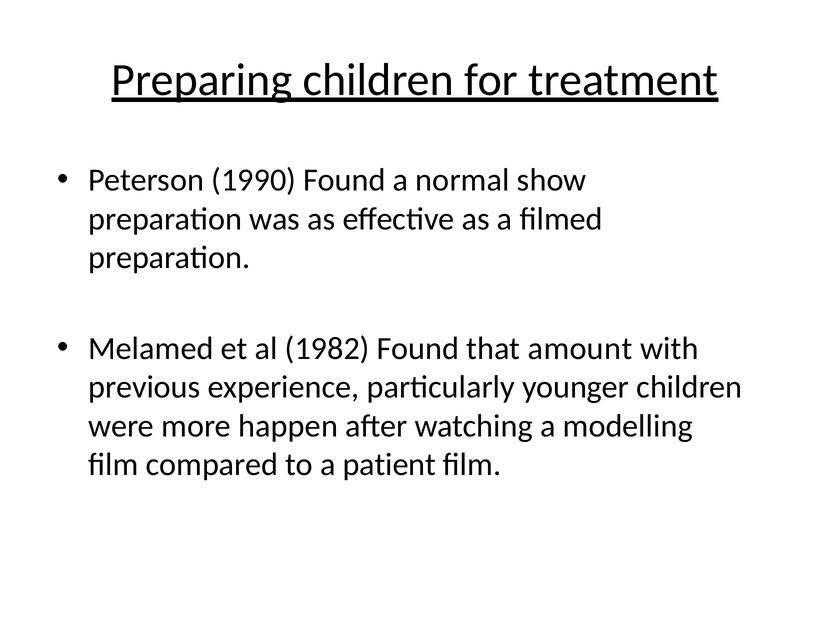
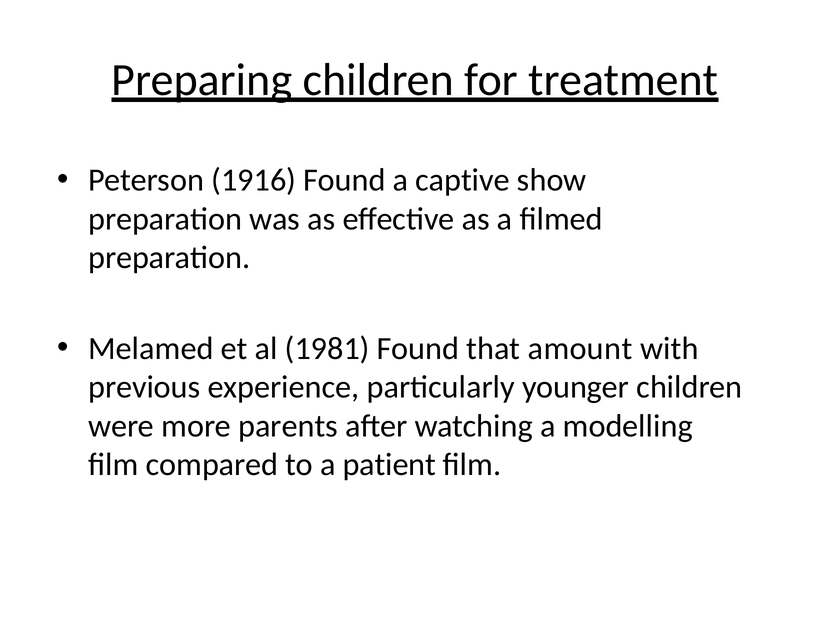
1990: 1990 -> 1916 (254, 180)
normal: normal -> captive (463, 180)
1982: 1982 -> 1981 (327, 348)
happen: happen -> parents (288, 426)
